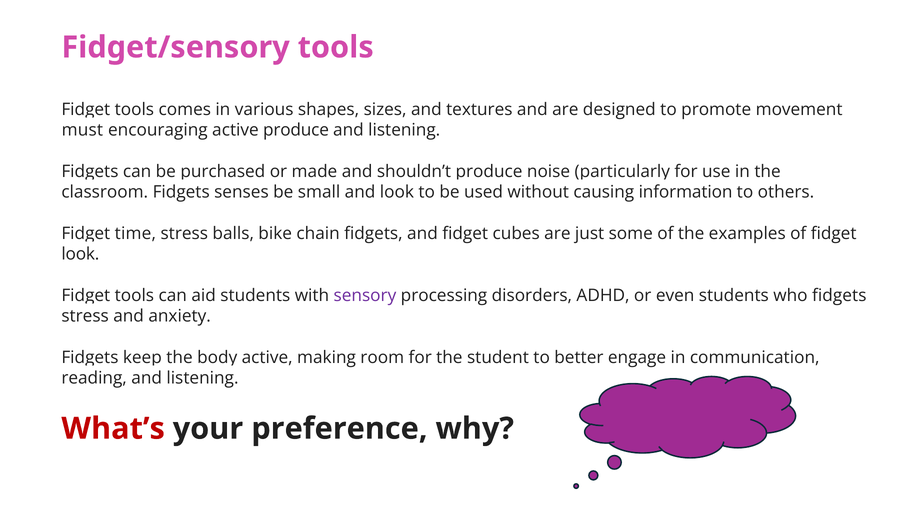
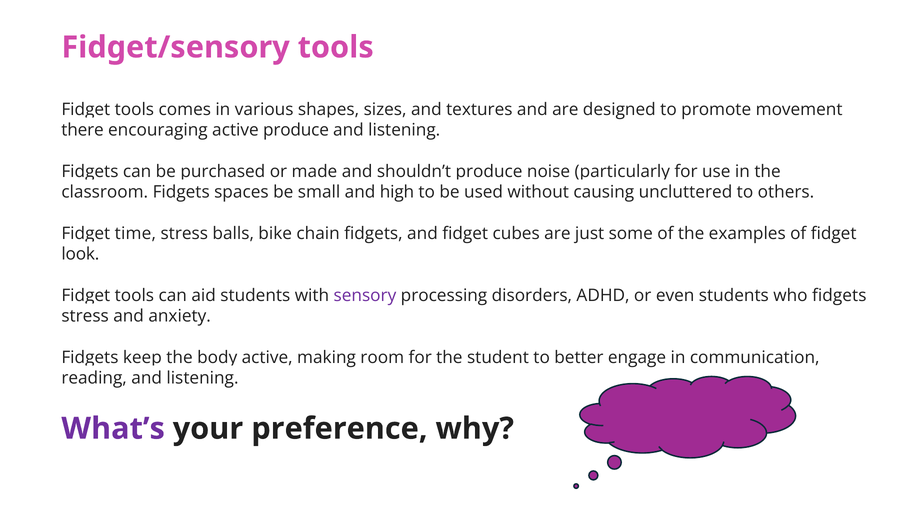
must: must -> there (83, 130)
senses: senses -> spaces (241, 192)
and look: look -> high (397, 192)
information: information -> uncluttered (685, 192)
What’s colour: red -> purple (113, 429)
